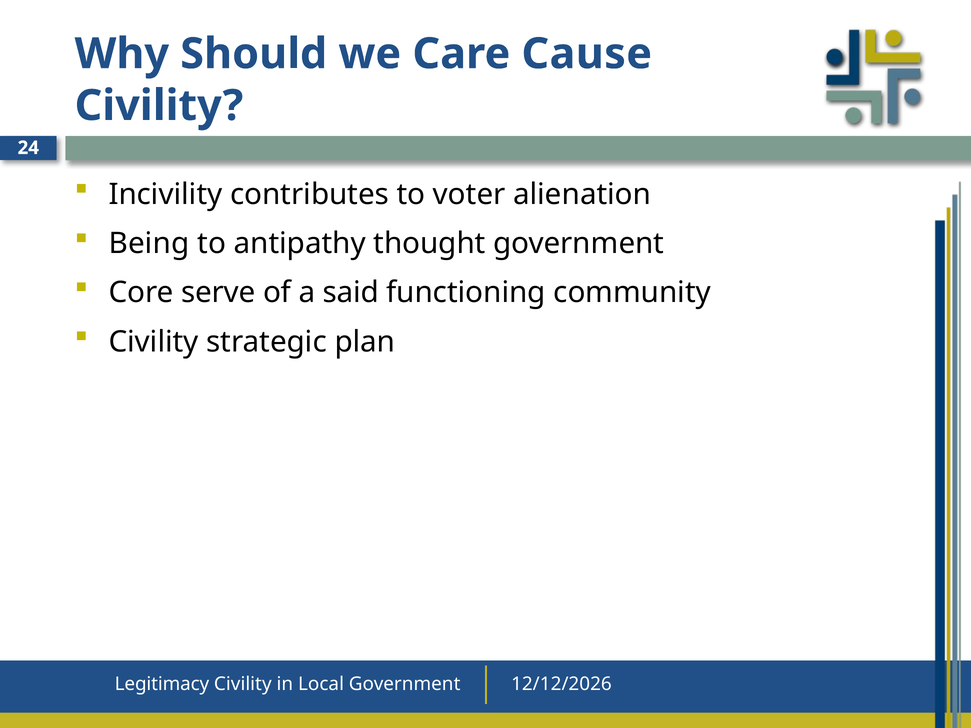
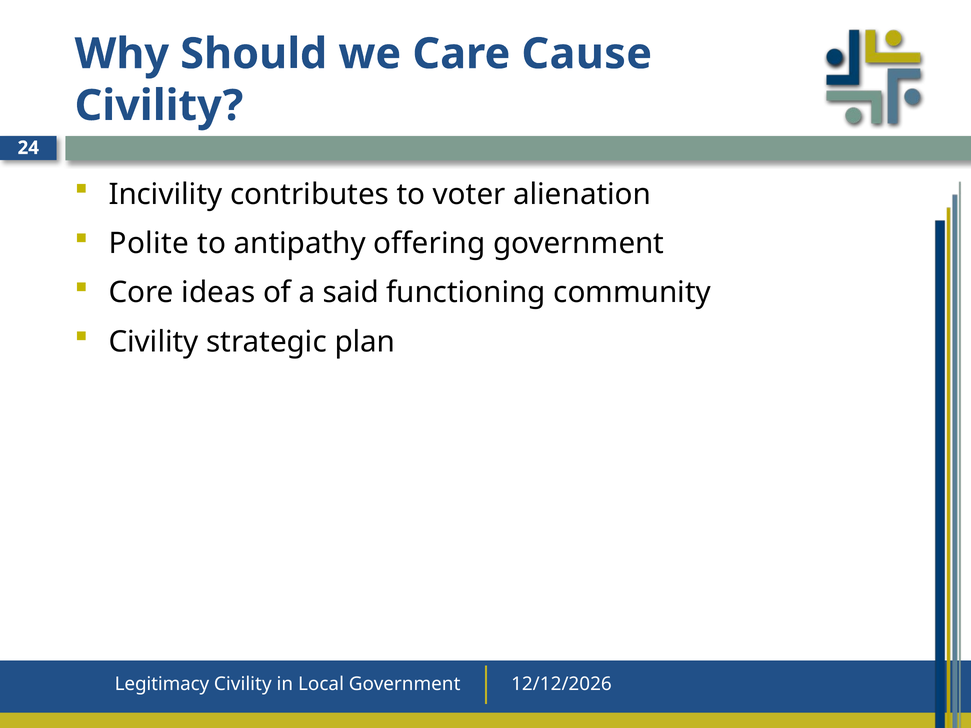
Being: Being -> Polite (149, 244)
thought: thought -> offering (429, 244)
serve: serve -> ideas (218, 293)
